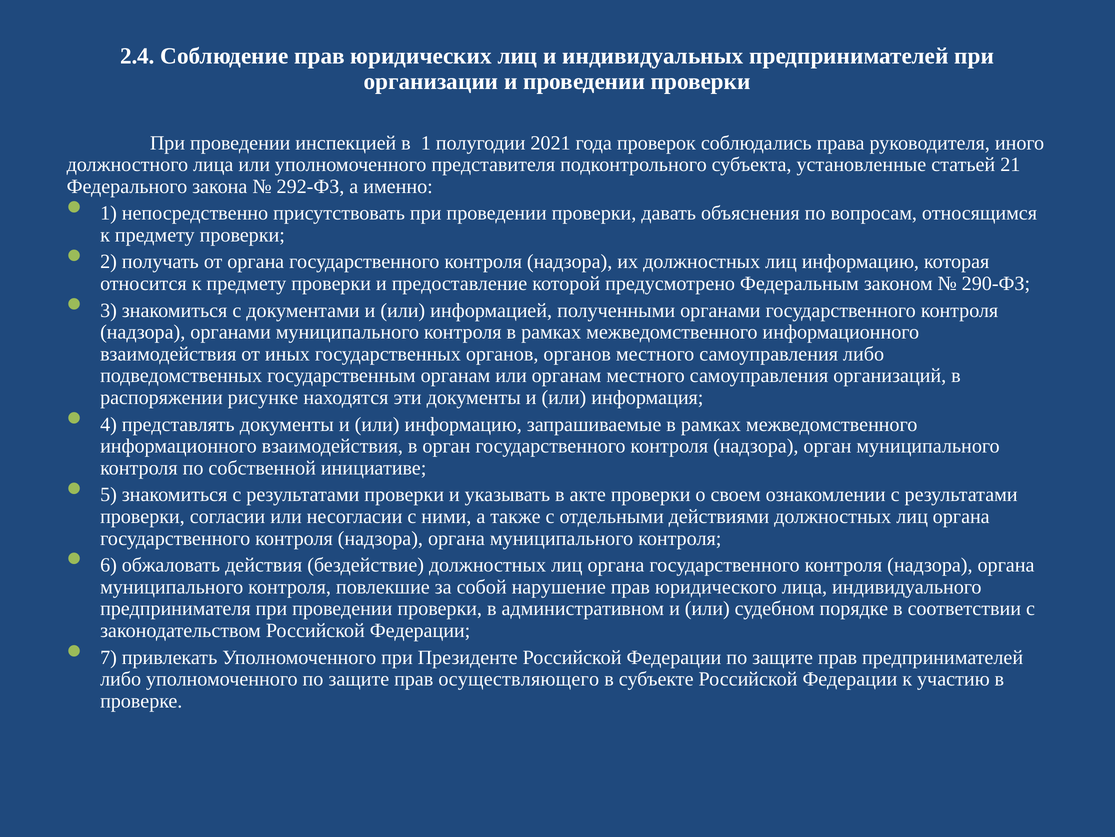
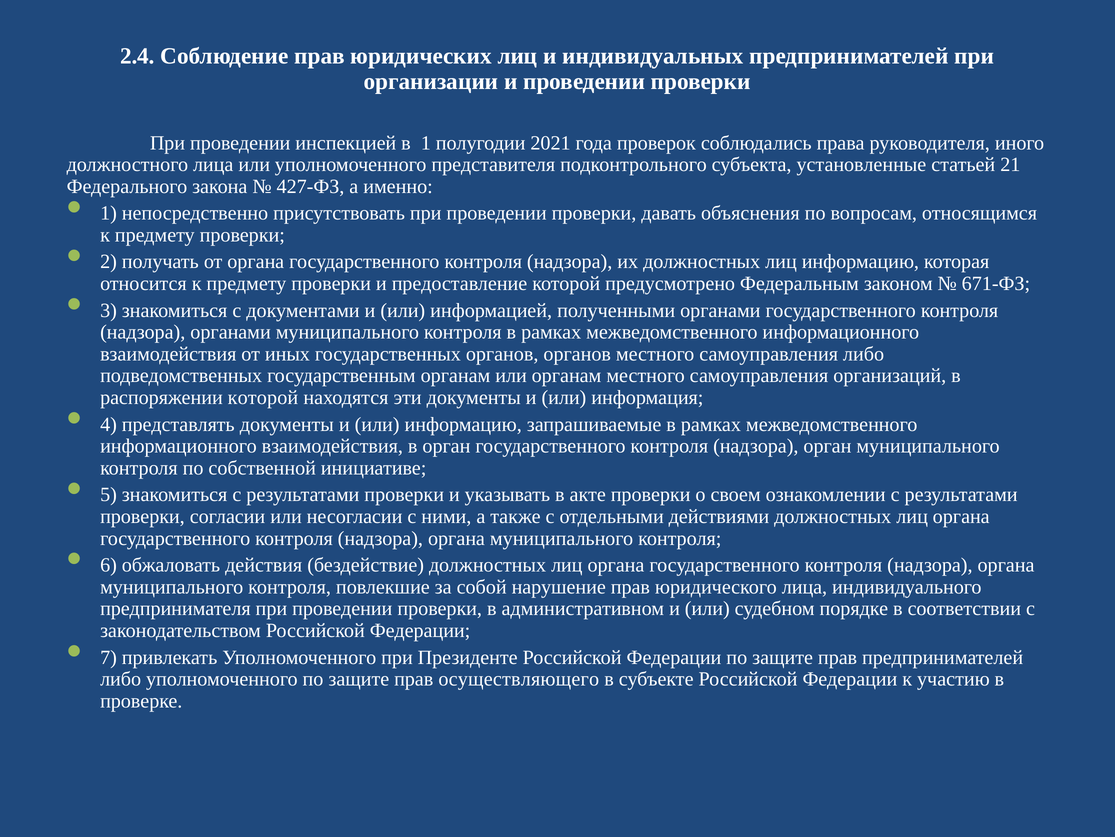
292-ФЗ: 292-ФЗ -> 427-ФЗ (310, 186)
290-ФЗ: 290-ФЗ -> 671-ФЗ (996, 283)
распоряжении рисунке: рисунке -> которой (263, 397)
